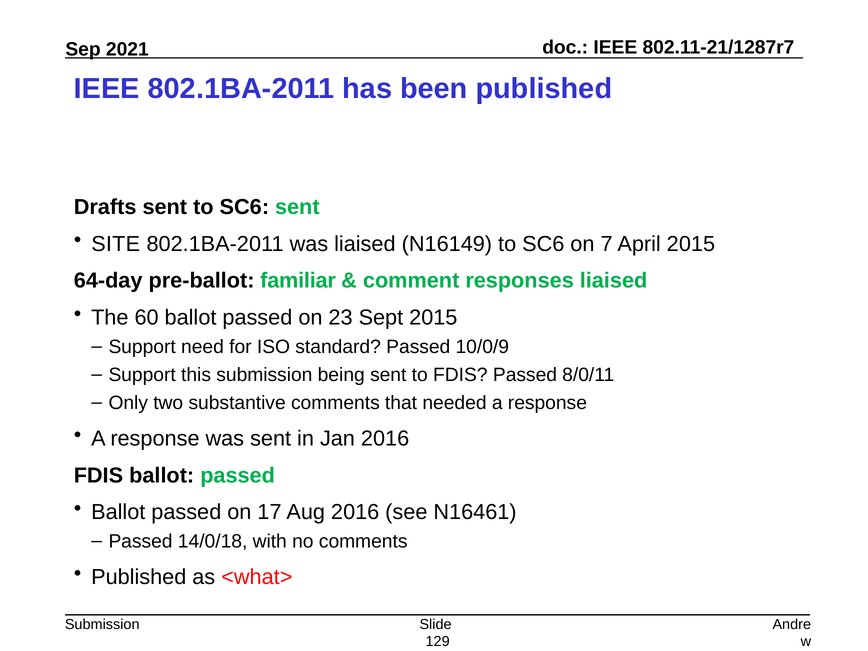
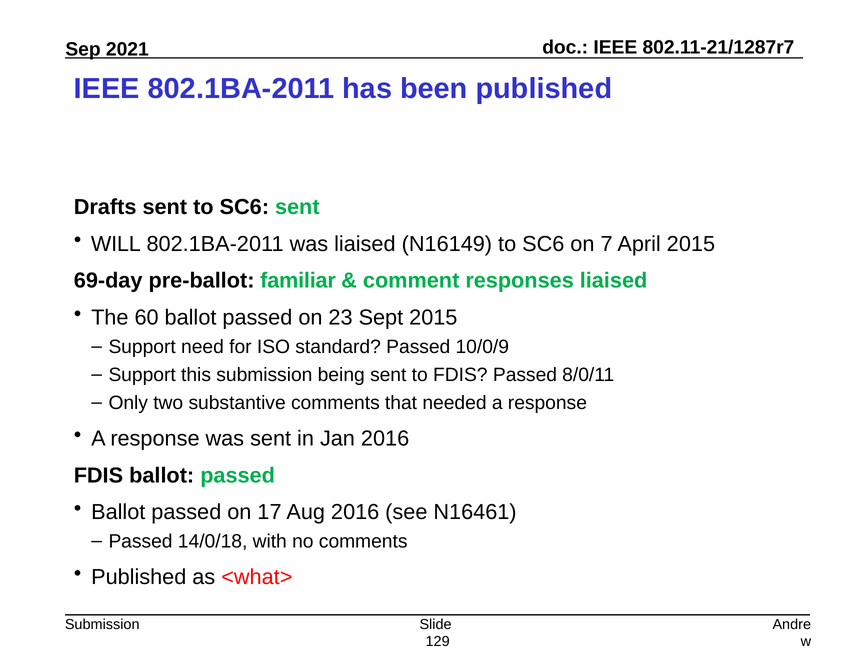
SITE: SITE -> WILL (116, 244)
64-day: 64-day -> 69-day (108, 281)
